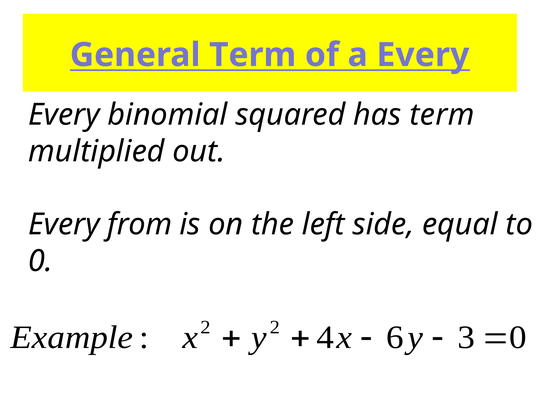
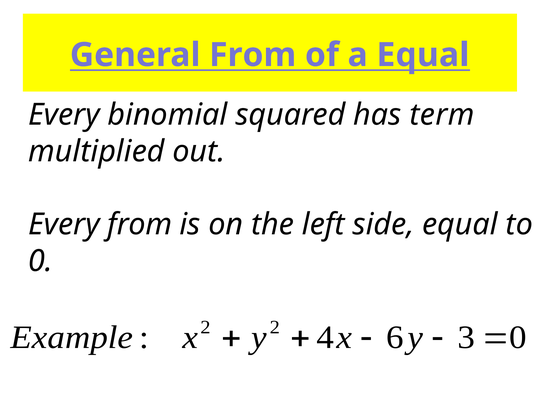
General Term: Term -> From (253, 55)
a Every: Every -> Equal (423, 55)
